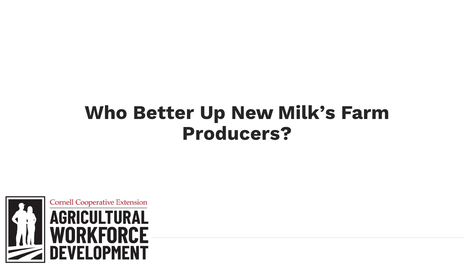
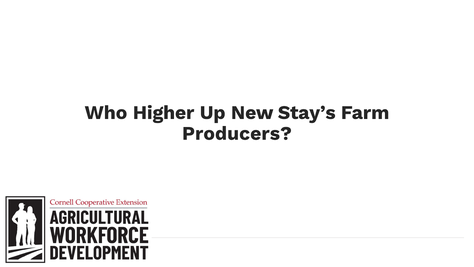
Better: Better -> Higher (164, 112)
Milk’s: Milk’s -> Stay’s (307, 112)
